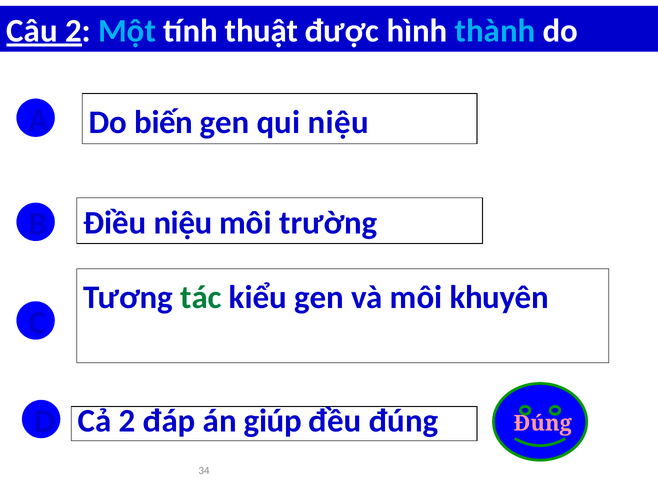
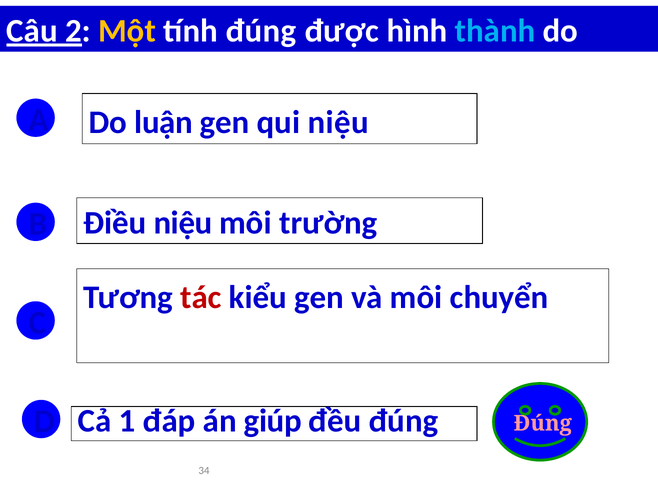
Một colour: light blue -> yellow (127, 31)
tính thuật: thuật -> đúng (261, 31)
biến: biến -> luận (164, 123)
tác colour: green -> red (201, 298)
khuyên: khuyên -> chuyển (499, 298)
Cả 2: 2 -> 1 (127, 421)
